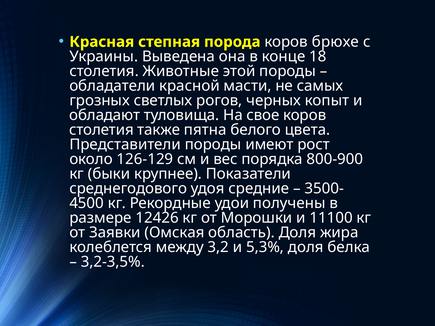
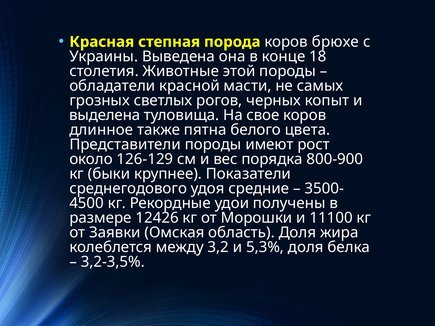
обладают: обладают -> выделена (105, 115)
столетия: столетия -> длинное (101, 130)
